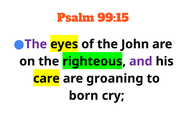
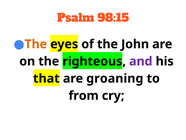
99:15: 99:15 -> 98:15 (113, 18)
The colour: purple -> orange (36, 44)
care: care -> that (46, 78)
born: born -> from (84, 95)
